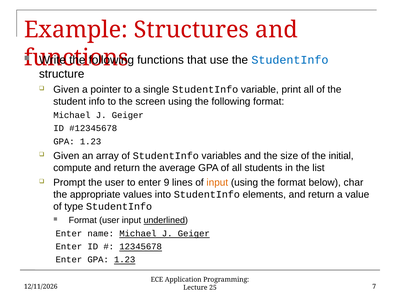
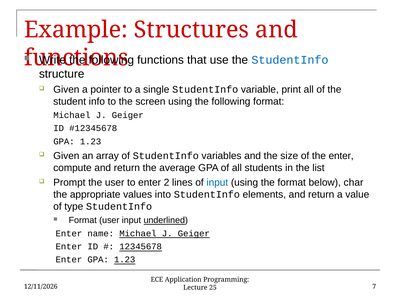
the initial: initial -> enter (341, 156)
9: 9 -> 2 (167, 183)
input colour: orange -> blue (217, 183)
